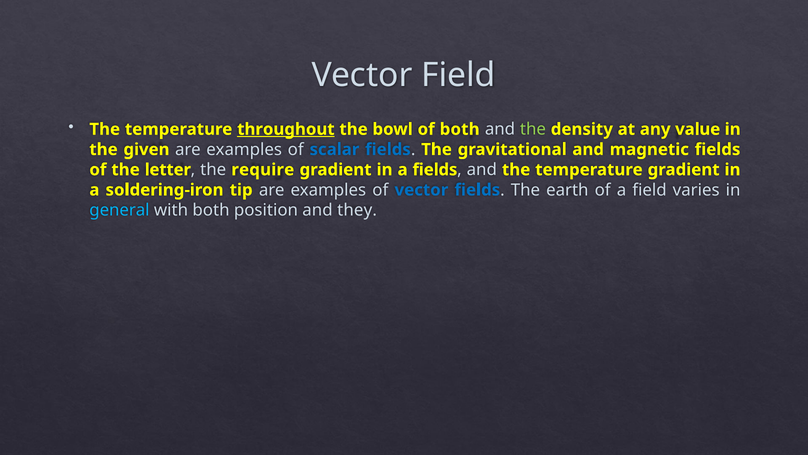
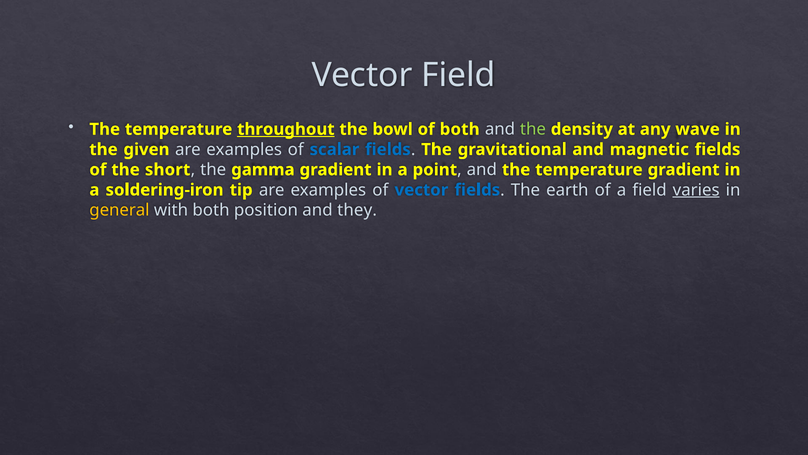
value: value -> wave (698, 129)
letter: letter -> short (168, 170)
require: require -> gamma (263, 170)
a fields: fields -> point (435, 170)
varies underline: none -> present (696, 190)
general colour: light blue -> yellow (119, 210)
